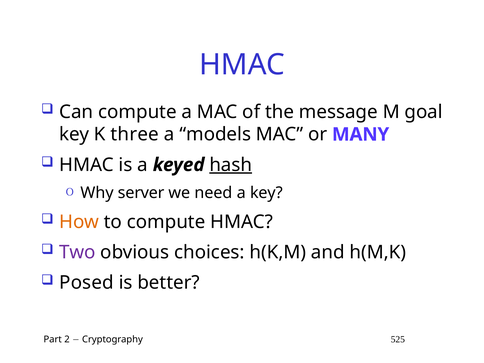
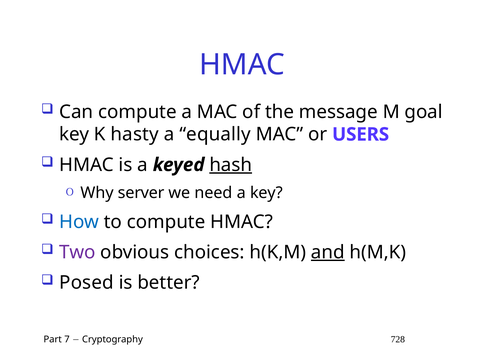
three: three -> hasty (135, 134)
models: models -> equally (215, 134)
MANY: MANY -> USERS (361, 134)
How colour: orange -> blue (79, 222)
and underline: none -> present (328, 252)
2: 2 -> 7 (67, 339)
525: 525 -> 728 (398, 339)
